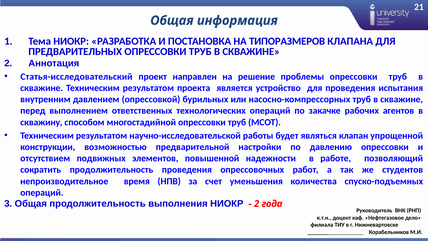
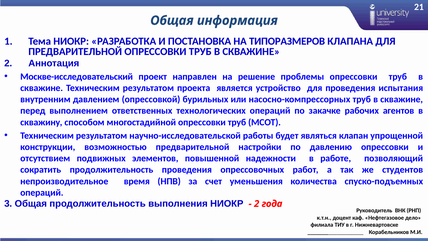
ПРЕДВАРИТЕЛЬНЫХ: ПРЕДВАРИТЕЛЬНЫХ -> ПРЕДВАРИТЕЛЬНОЙ (75, 52)
Статья-исследовательский: Статья-исследовательский -> Москве-исследовательский (77, 76)
